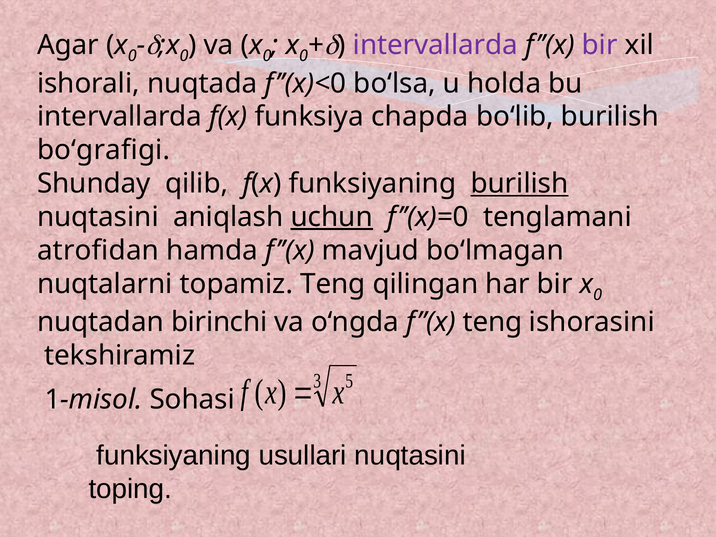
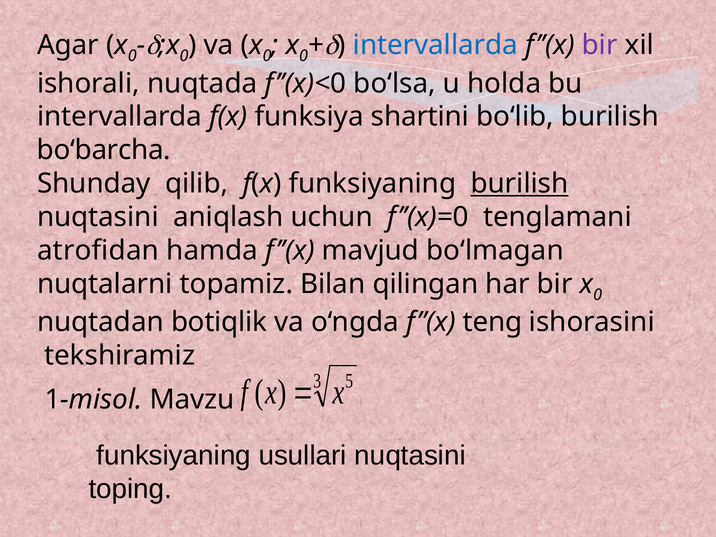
intervallarda colour: purple -> blue (435, 45)
chapda: chapda -> shartini (420, 117)
bo‘grafigi: bo‘grafigi -> bo‘barcha (104, 150)
uchun underline: present -> none (332, 217)
topamiz Teng: Teng -> Bilan (333, 284)
birinchi: birinchi -> botiqlik (219, 322)
Sohasi: Sohasi -> Mavzu (192, 400)
